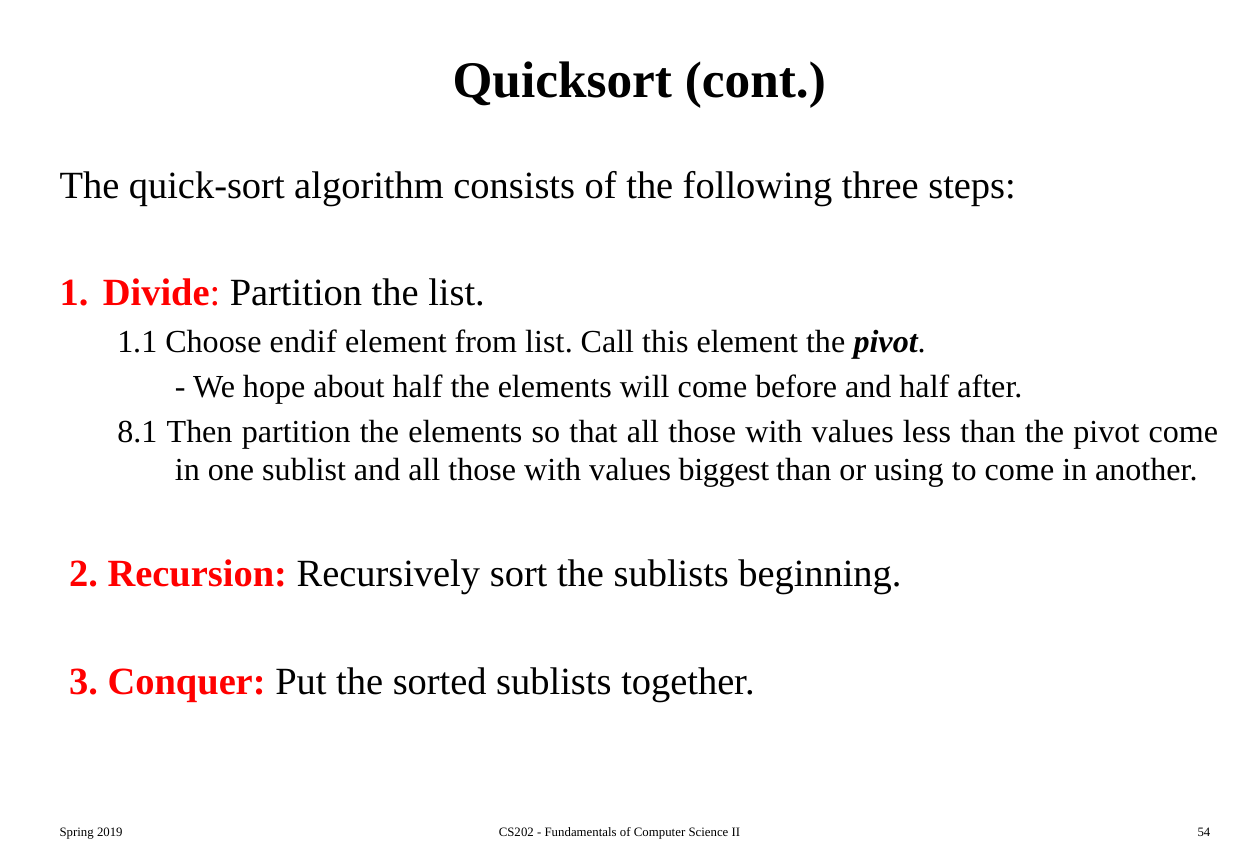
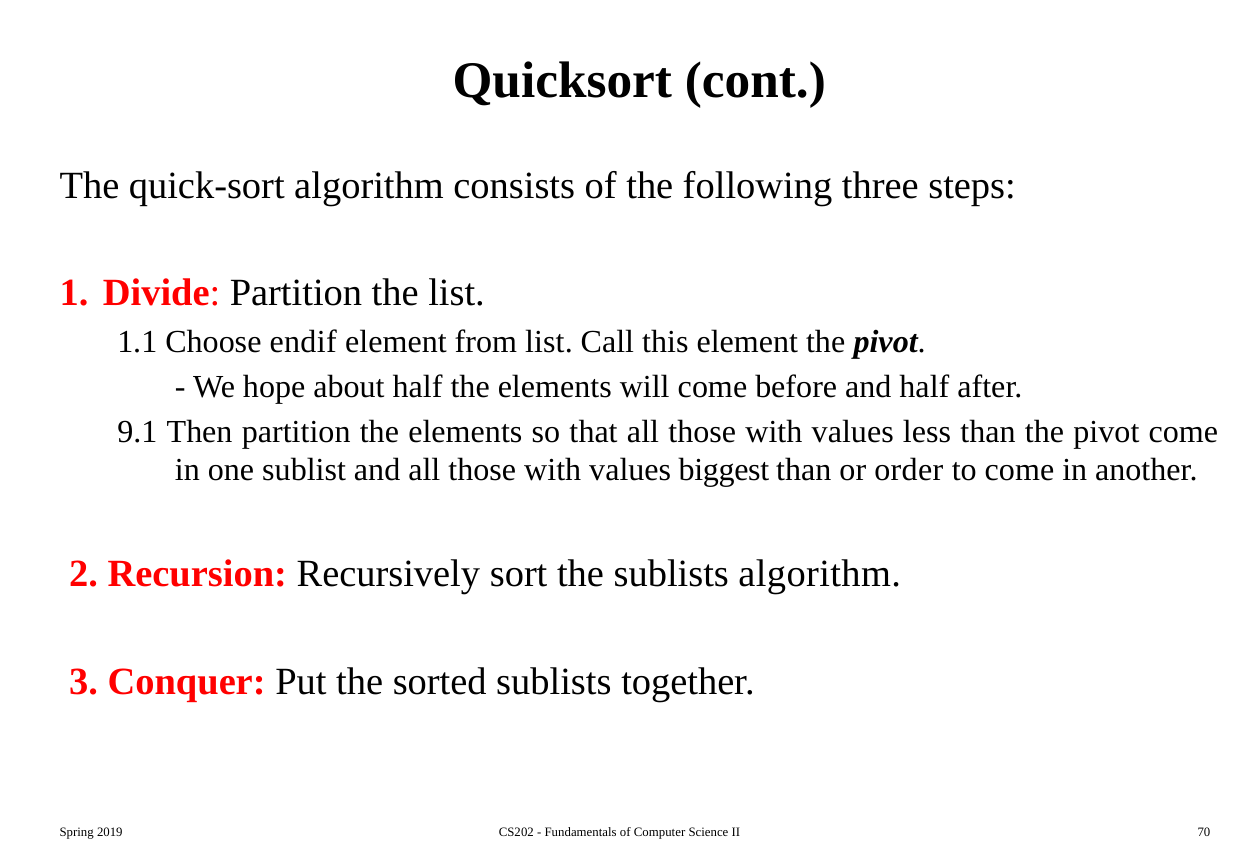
8.1: 8.1 -> 9.1 (137, 431)
using: using -> order (909, 470)
sublists beginning: beginning -> algorithm (820, 574)
54: 54 -> 70 (1204, 832)
